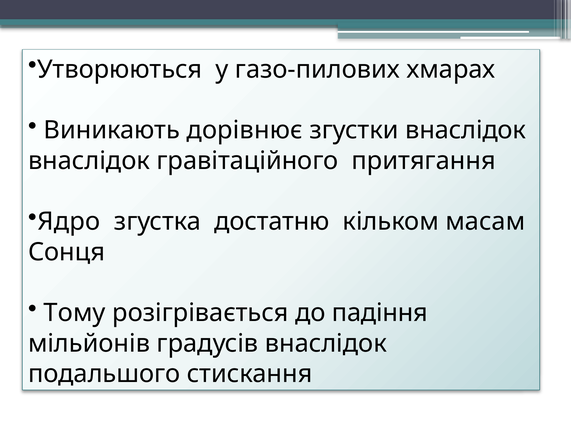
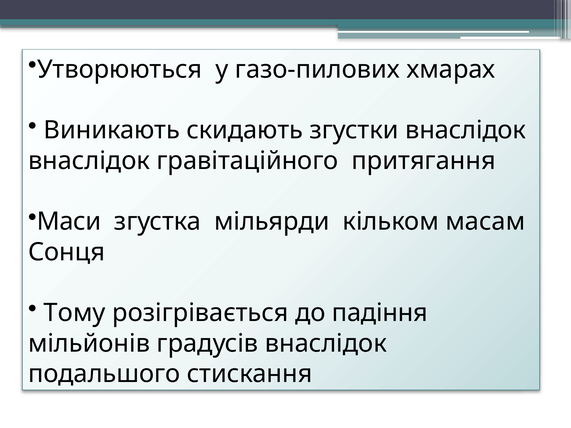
дорівнює: дорівнює -> скидають (245, 130)
Ядро: Ядро -> Маси (69, 222)
достатню: достатню -> мільярди (272, 222)
